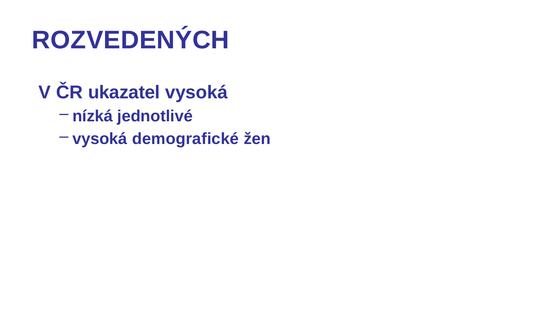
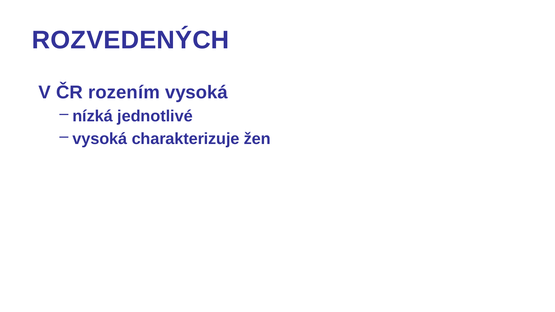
ukazatel: ukazatel -> rozením (124, 92)
demografické: demografické -> charakterizuje (186, 139)
